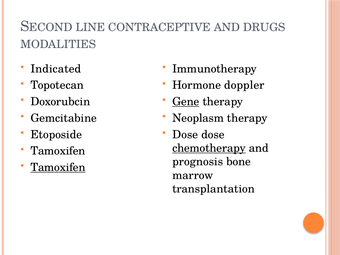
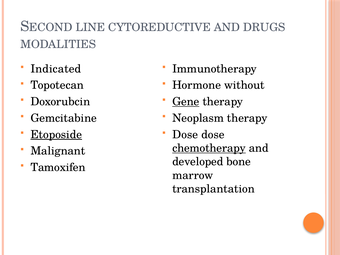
CONTRACEPTIVE: CONTRACEPTIVE -> CYTOREDUCTIVE (159, 27)
doppler: doppler -> without (244, 85)
Etoposide underline: none -> present (56, 135)
Tamoxifen: Tamoxifen -> Malignant (58, 151)
prognosis: prognosis -> developed (198, 162)
Tamoxifen underline: present -> none (58, 167)
